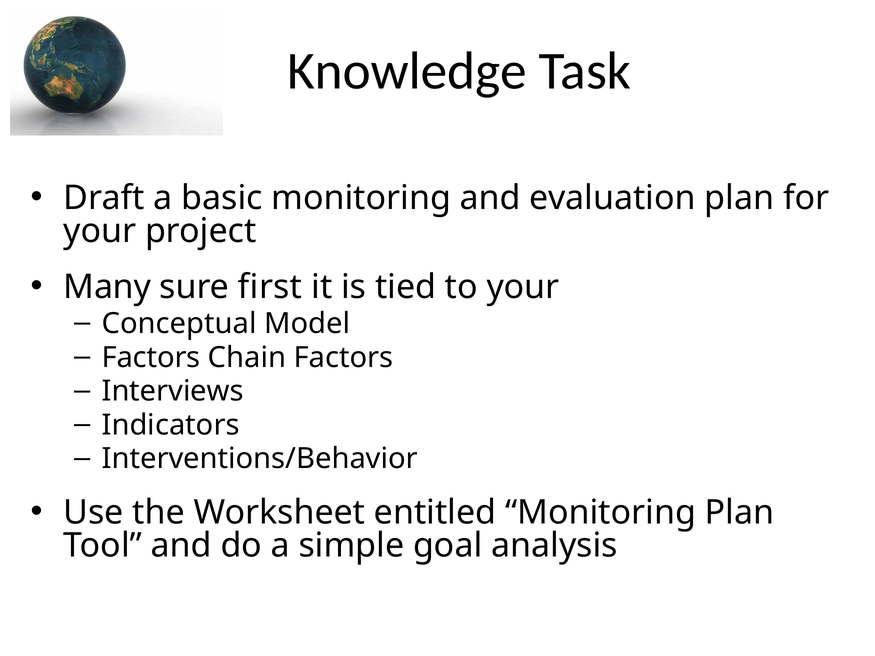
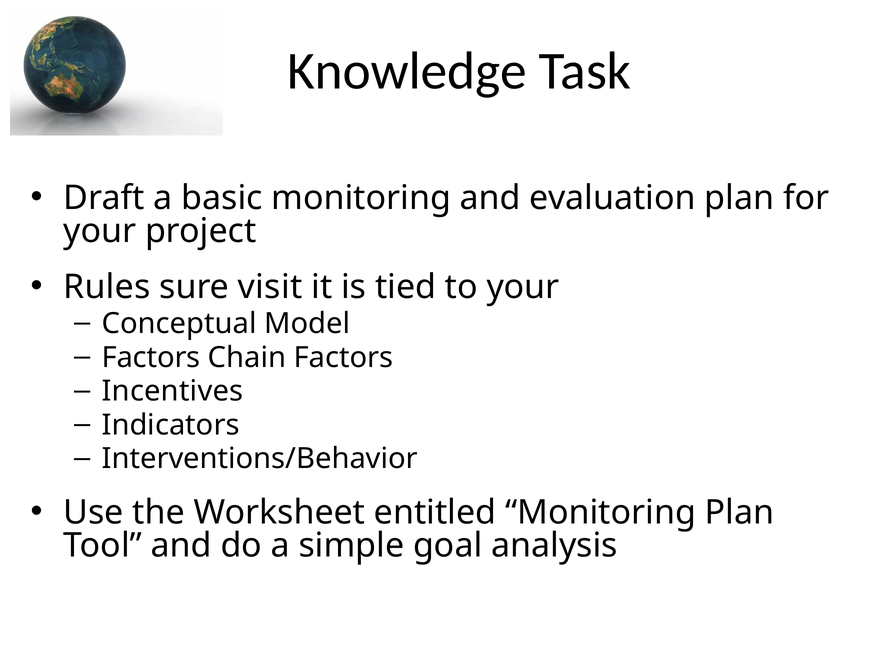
Many: Many -> Rules (107, 287)
first: first -> visit (270, 287)
Interviews: Interviews -> Incentives (173, 391)
